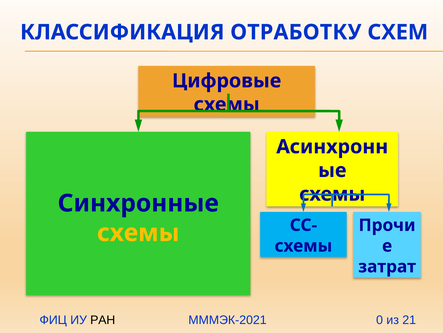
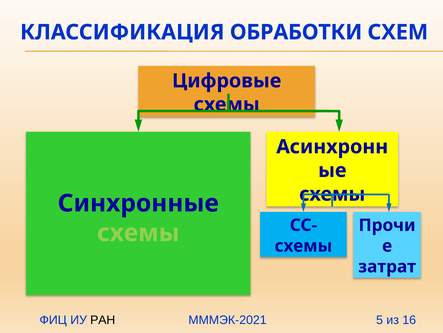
ОТРАБОТКУ: ОТРАБОТКУ -> ОБРАБОТКИ (296, 32)
схемы colour: yellow -> light green (138, 232)
0: 0 -> 5 (380, 320)
21: 21 -> 16 (409, 320)
